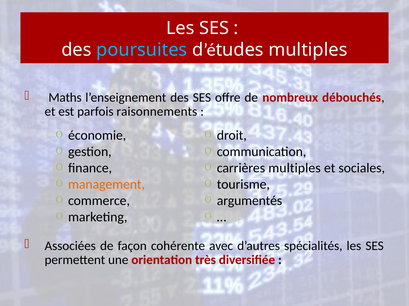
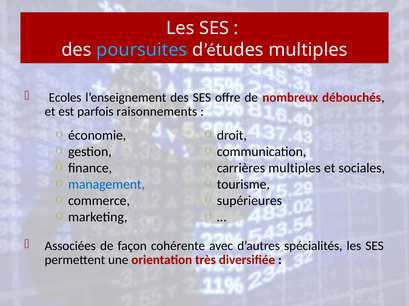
Maths: Maths -> Ecoles (65, 98)
management colour: orange -> blue (107, 185)
argumentés: argumentés -> supérieures (249, 201)
